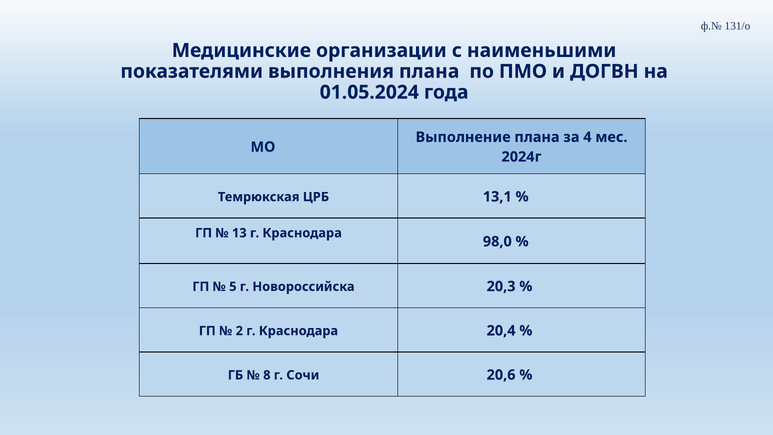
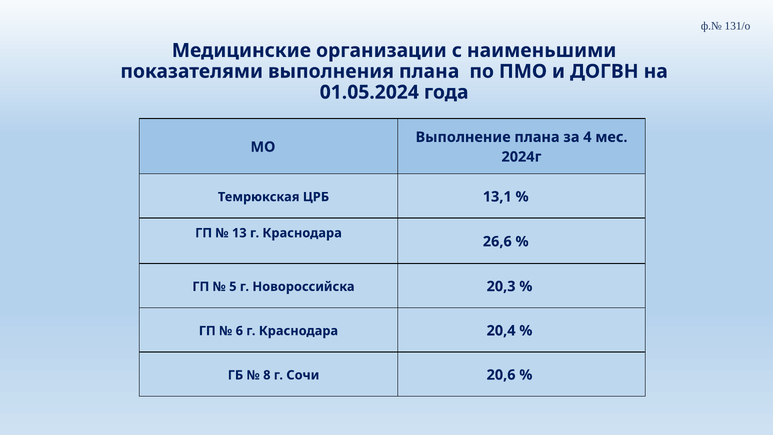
98,0: 98,0 -> 26,6 (497, 241)
2: 2 -> 6 (239, 331)
